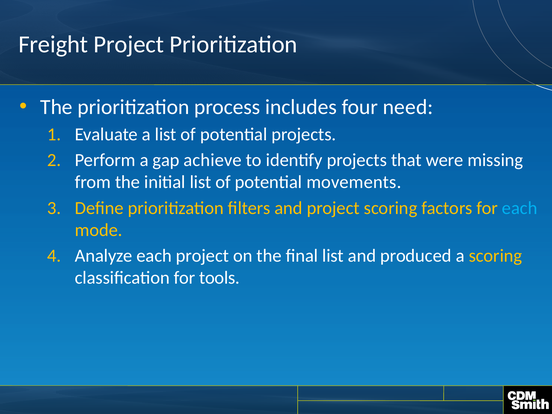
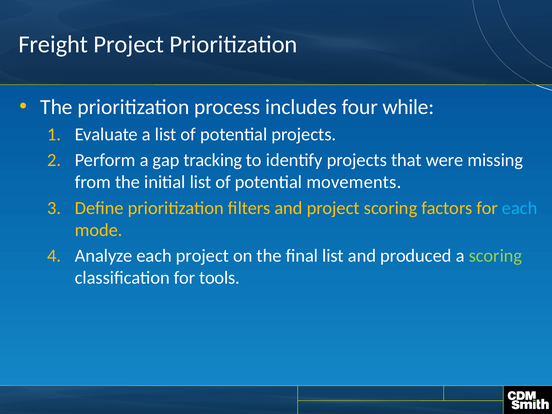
need: need -> while (408, 107)
achieve: achieve -> tracking (213, 160)
scoring colour: yellow -> light green (495, 256)
